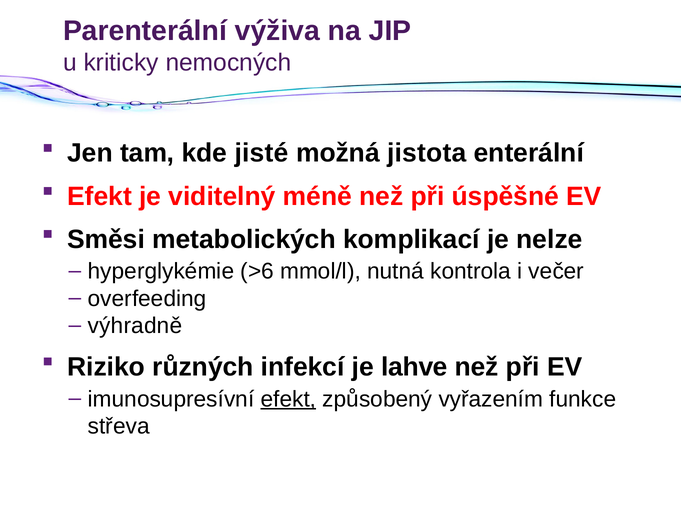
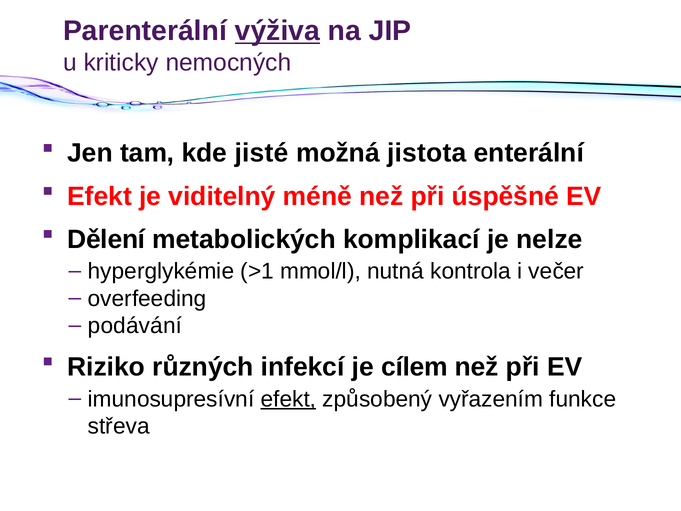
výživa underline: none -> present (277, 31)
Směsi: Směsi -> Dělení (106, 239)
>6: >6 -> >1 (257, 271)
výhradně: výhradně -> podávání (135, 326)
lahve: lahve -> cílem (414, 367)
